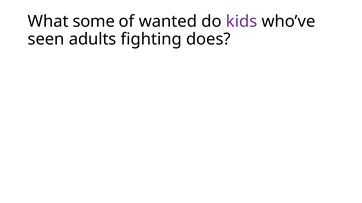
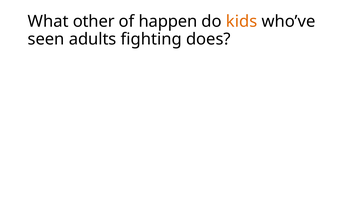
some: some -> other (94, 21)
wanted: wanted -> happen (168, 21)
kids colour: purple -> orange (242, 21)
